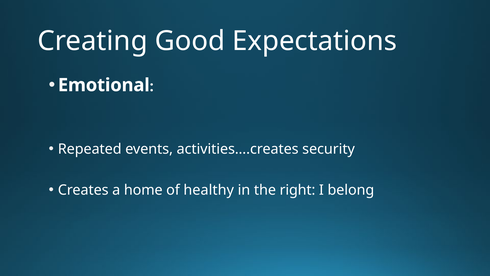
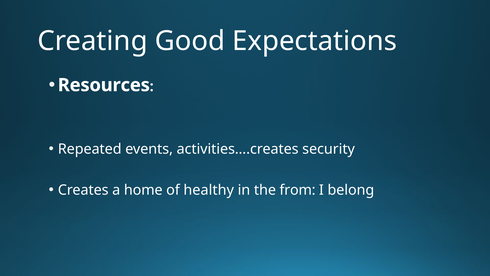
Emotional: Emotional -> Resources (104, 85)
right: right -> from (298, 190)
